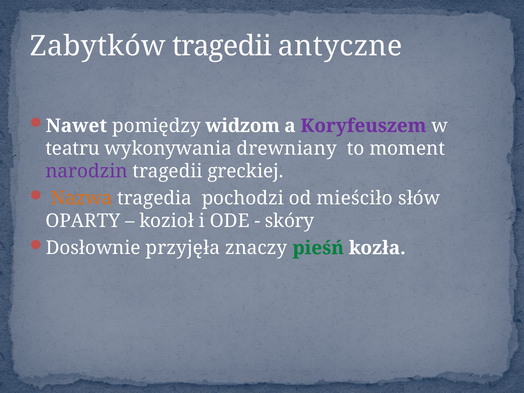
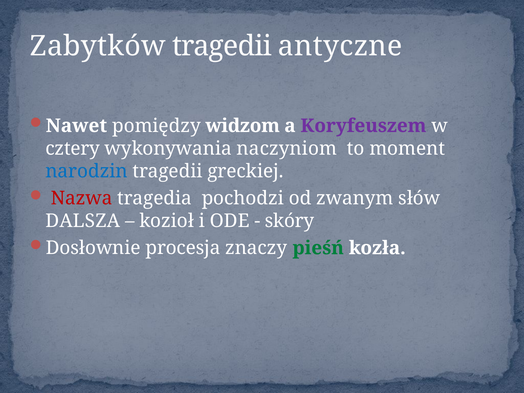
teatru: teatru -> cztery (73, 148)
drewniany: drewniany -> naczyniom (287, 148)
narodzin colour: purple -> blue (87, 171)
Nazwa colour: orange -> red (82, 198)
mieściło: mieściło -> zwanym (355, 198)
OPARTY: OPARTY -> DALSZA (83, 221)
przyjęła: przyjęła -> procesja (183, 248)
